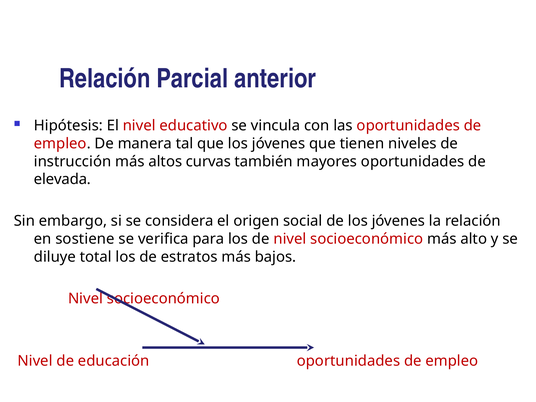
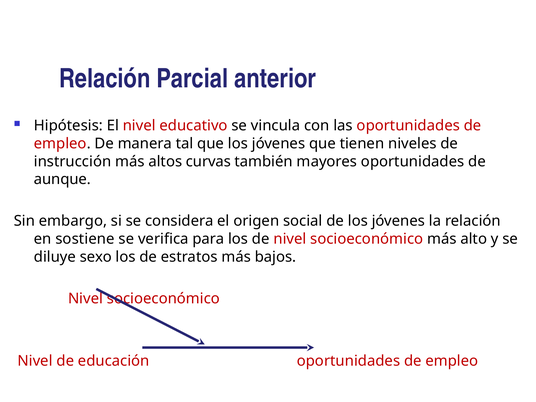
elevada: elevada -> aunque (62, 179)
total: total -> sexo (96, 257)
